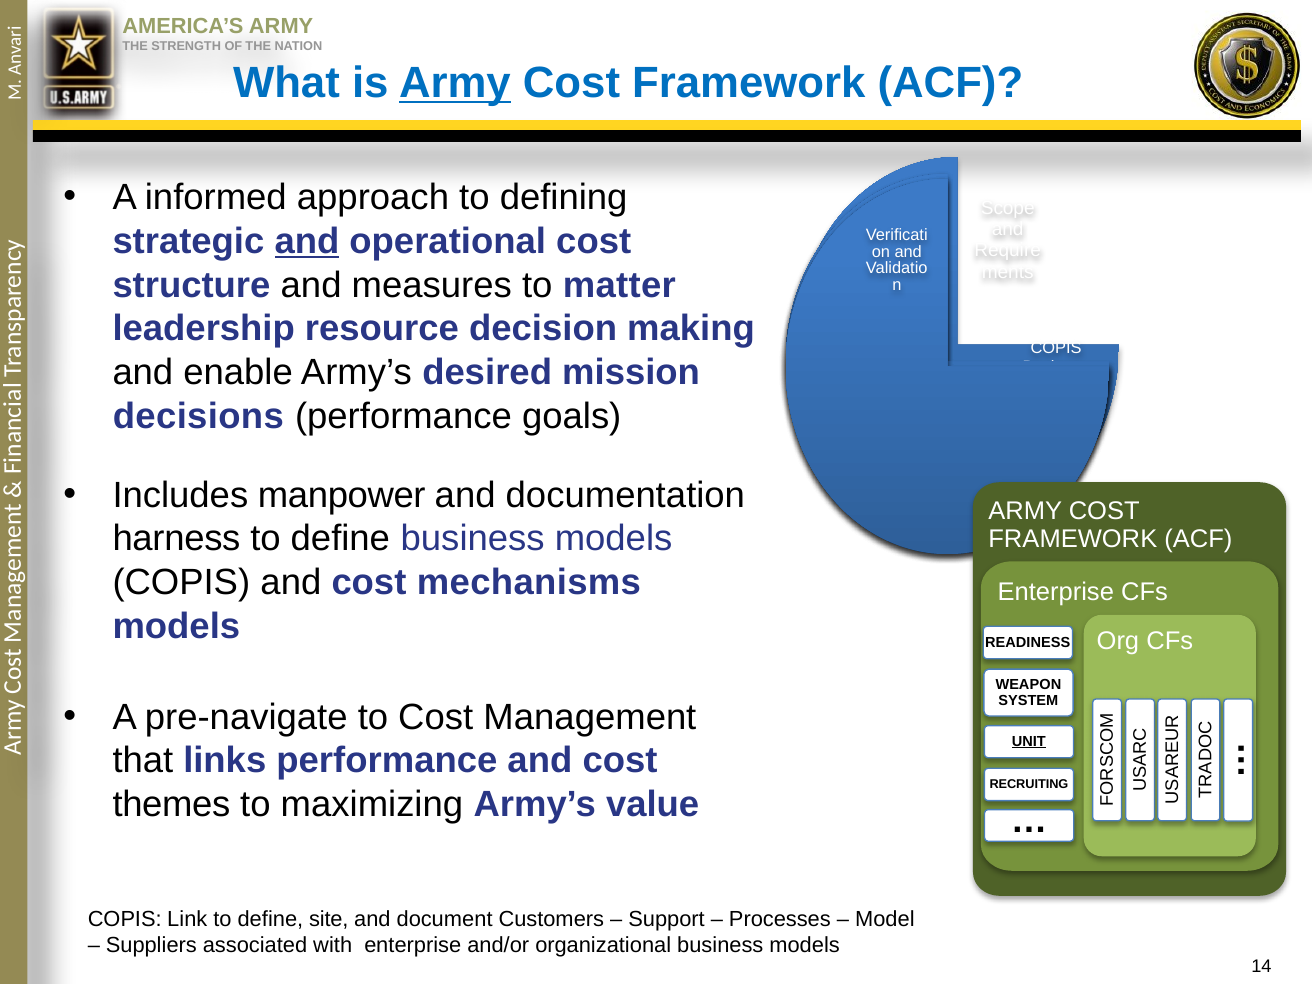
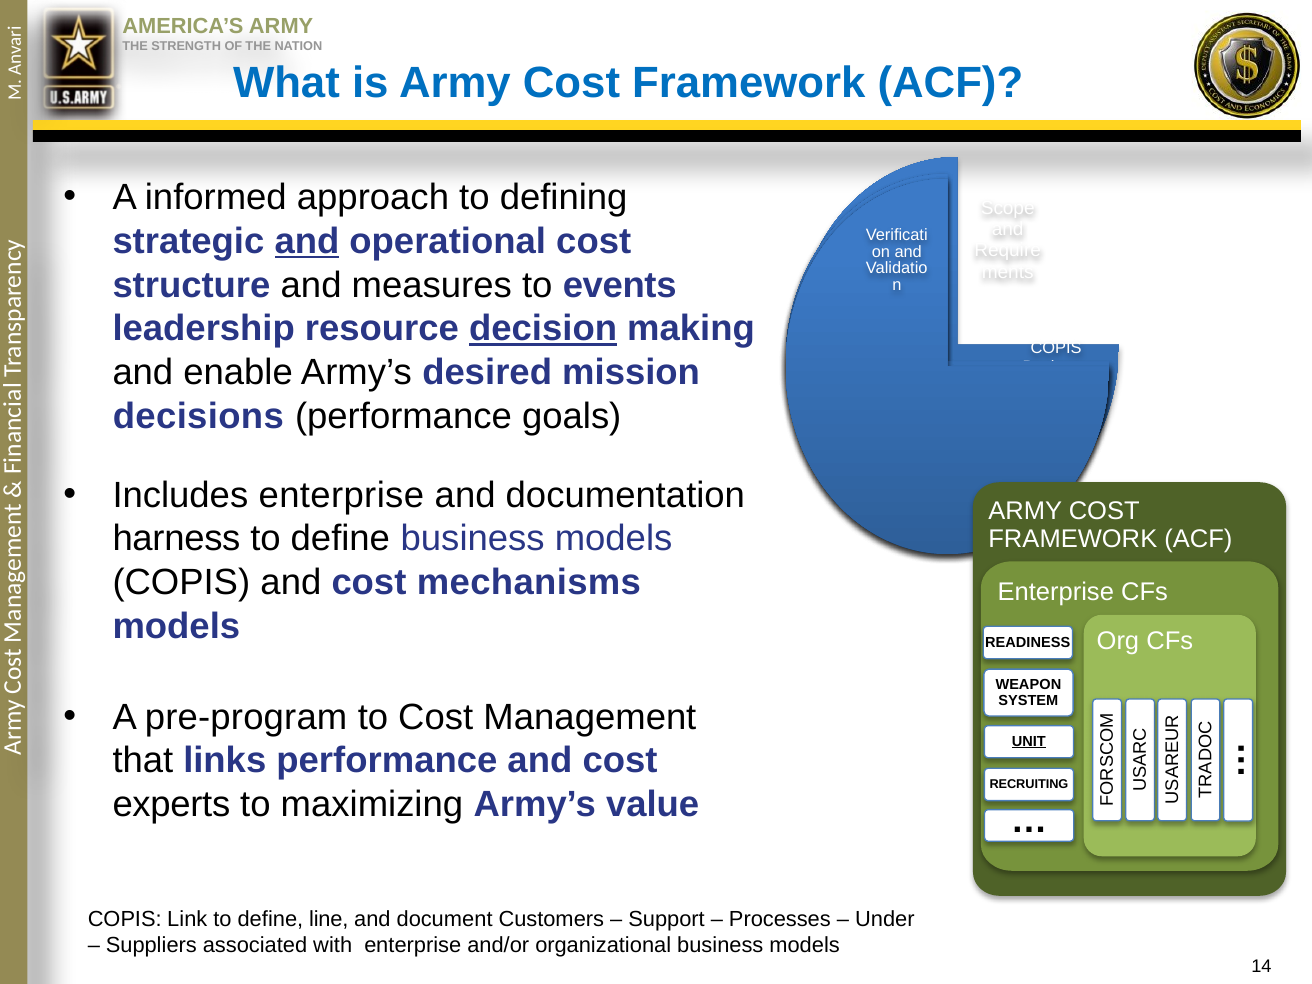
Army underline: present -> none (455, 83)
matter: matter -> events (620, 285)
decision underline: none -> present (543, 329)
Includes manpower: manpower -> enterprise (341, 495)
pre-navigate: pre-navigate -> pre-program (246, 717)
themes: themes -> experts (171, 805)
site: site -> line (329, 919)
Model: Model -> Under (885, 919)
